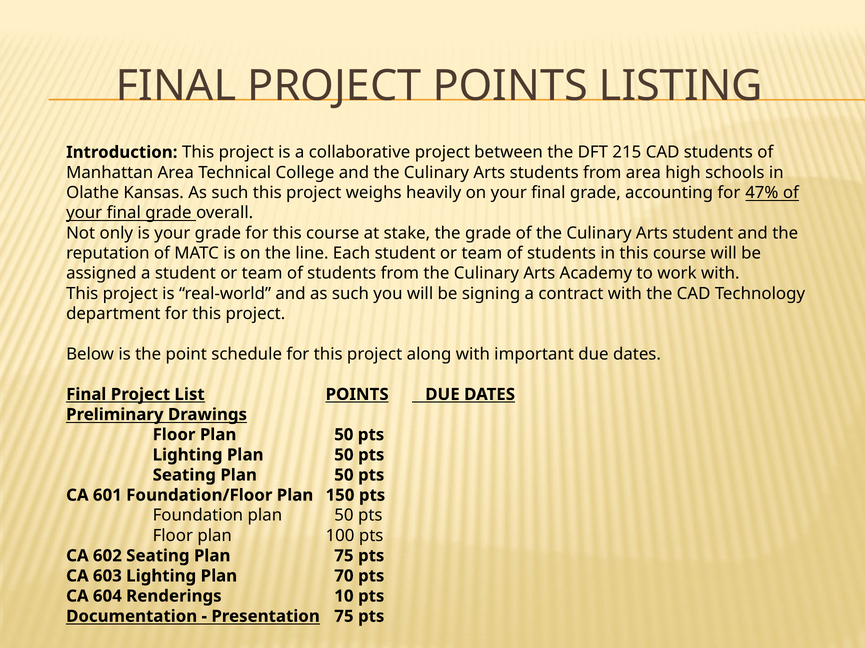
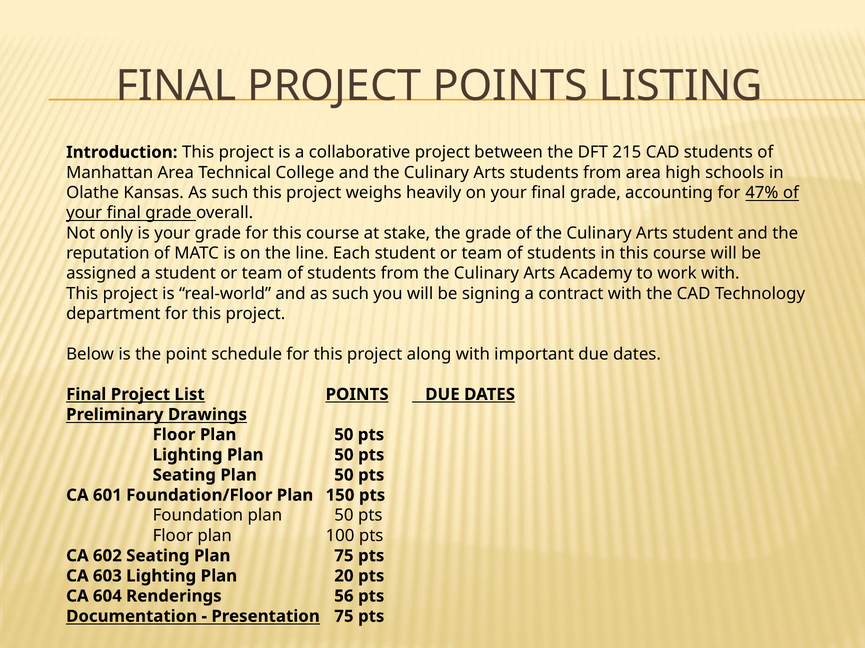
70: 70 -> 20 (344, 577)
10: 10 -> 56 (344, 597)
